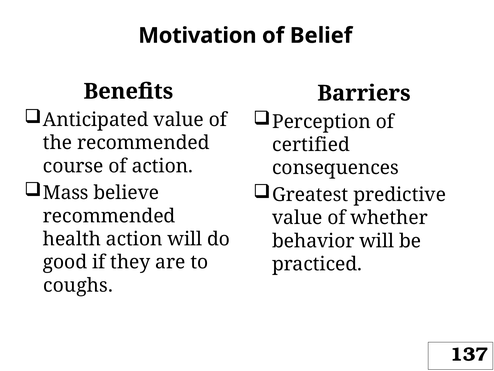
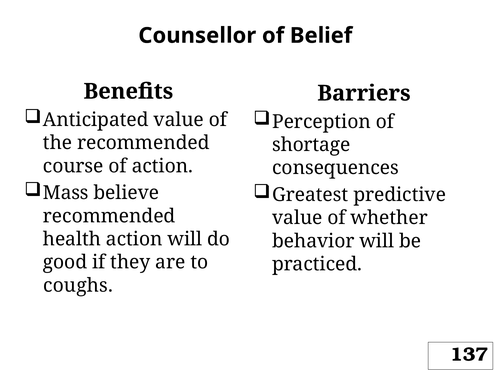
Motivation: Motivation -> Counsellor (197, 36)
certified: certified -> shortage (311, 145)
